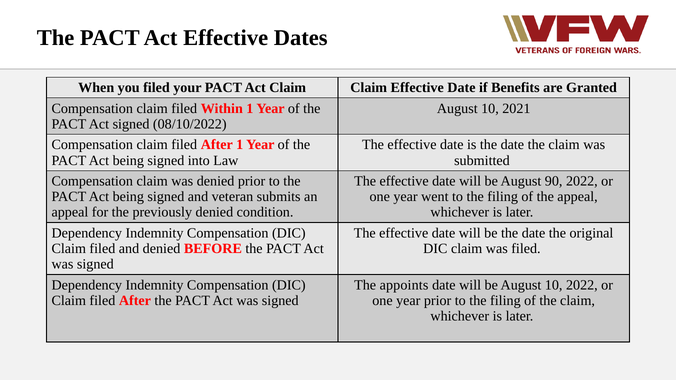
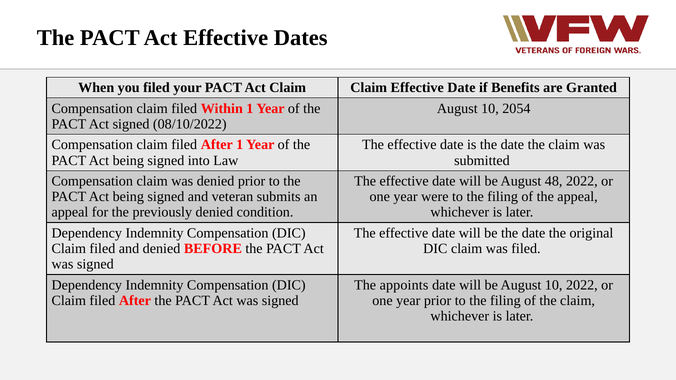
2021: 2021 -> 2054 (516, 108)
90: 90 -> 48 (554, 181)
went: went -> were (435, 197)
